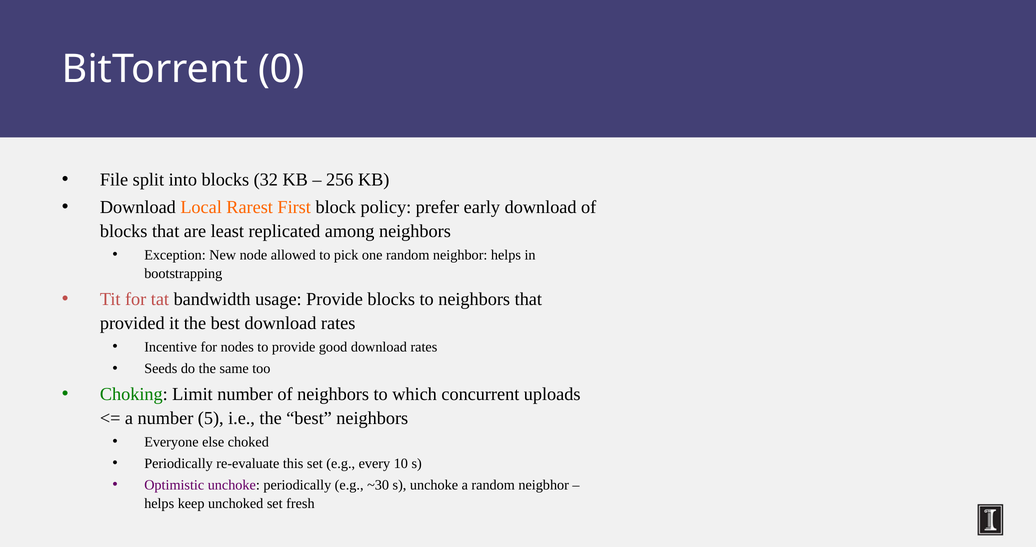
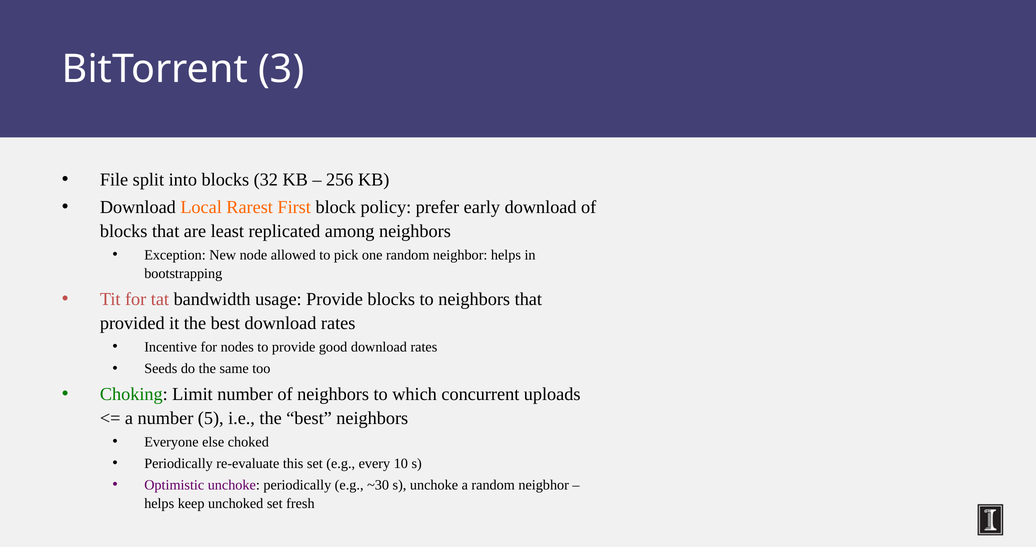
0: 0 -> 3 (281, 69)
